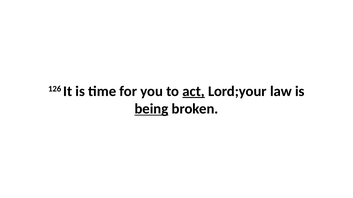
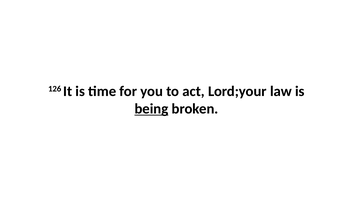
act underline: present -> none (194, 91)
